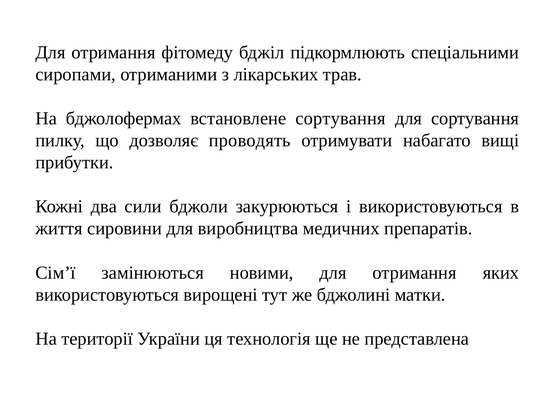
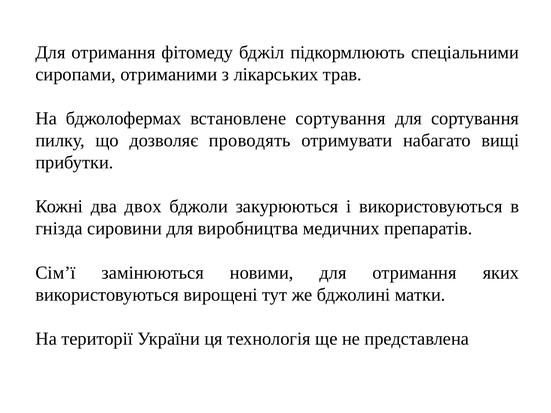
сили: сили -> двох (143, 207)
життя: життя -> гнізда (59, 229)
